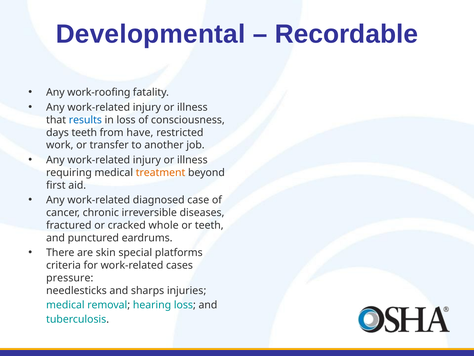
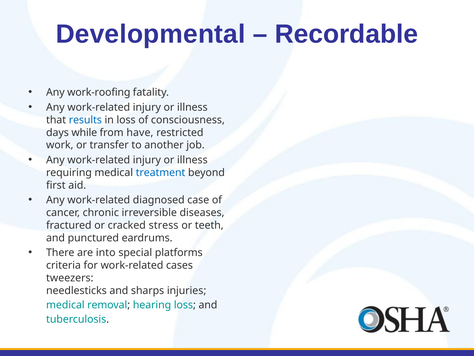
days teeth: teeth -> while (84, 132)
treatment colour: orange -> blue (161, 172)
whole: whole -> stress (164, 225)
skin: skin -> into (106, 252)
pressure: pressure -> tweezers (70, 278)
